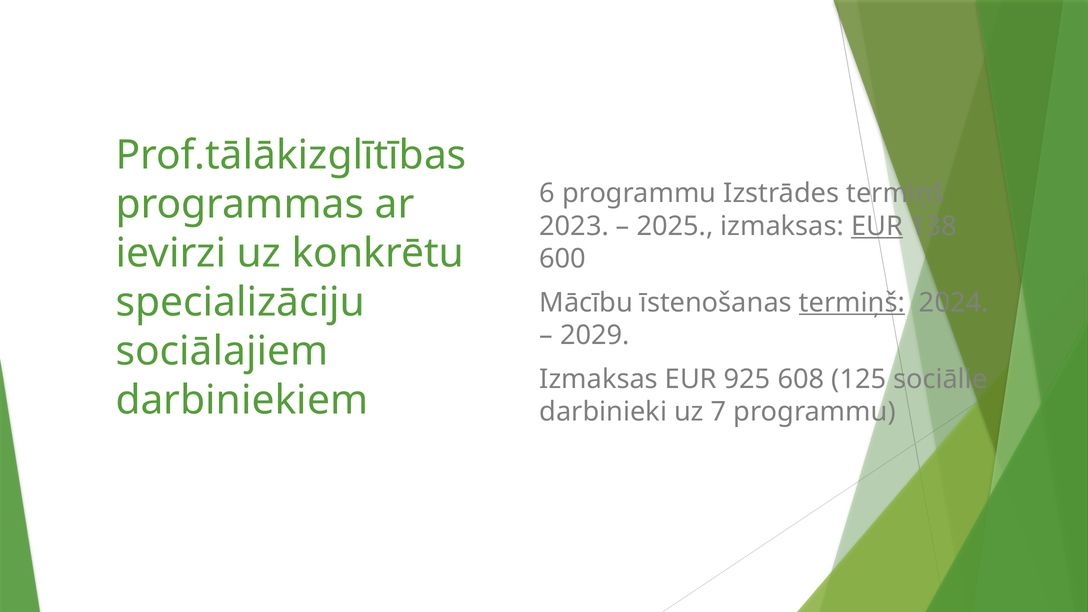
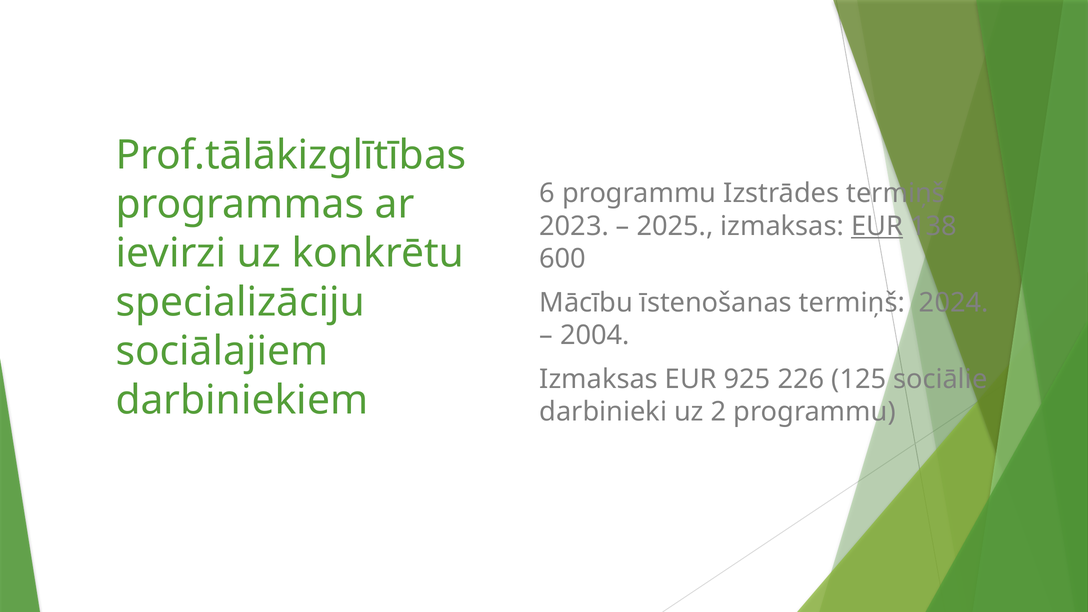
termiņš underline: present -> none (852, 303)
2029: 2029 -> 2004 (595, 335)
608: 608 -> 226 (801, 379)
7: 7 -> 2 (719, 412)
